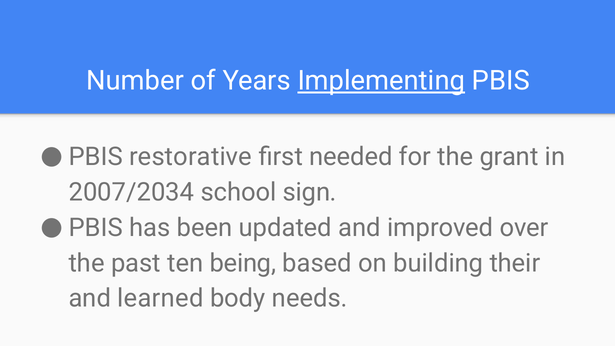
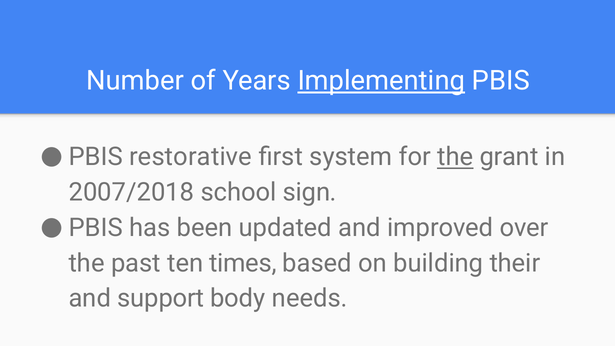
needed: needed -> system (351, 157)
the underline: none -> present (455, 157)
2007/2034: 2007/2034 -> 2007/2018 (131, 192)
being: being -> times (243, 263)
learned: learned -> support (161, 298)
